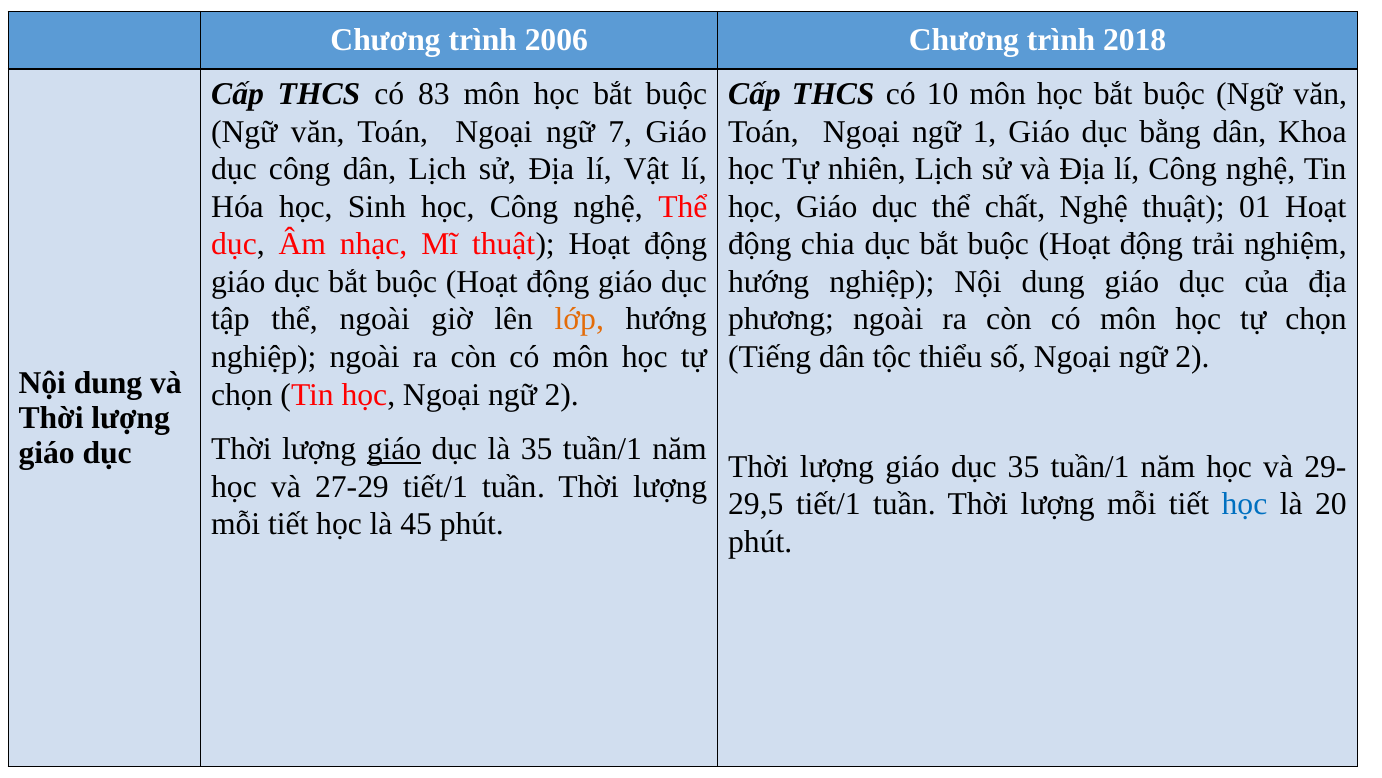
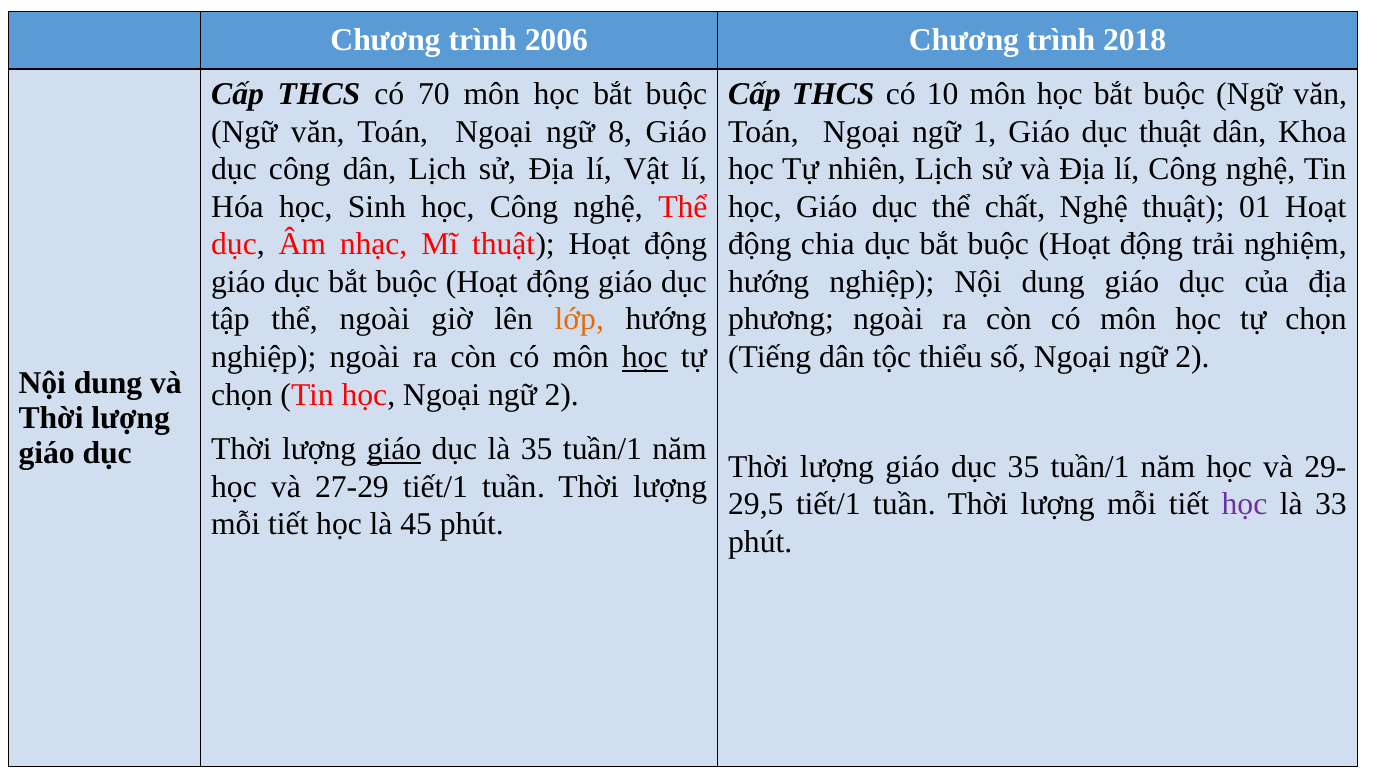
83: 83 -> 70 (434, 94)
7: 7 -> 8 (620, 132)
dục bằng: bằng -> thuật (1170, 132)
học underline: none -> present (645, 357)
học colour: blue -> purple (1245, 504)
20: 20 -> 33 (1331, 504)
